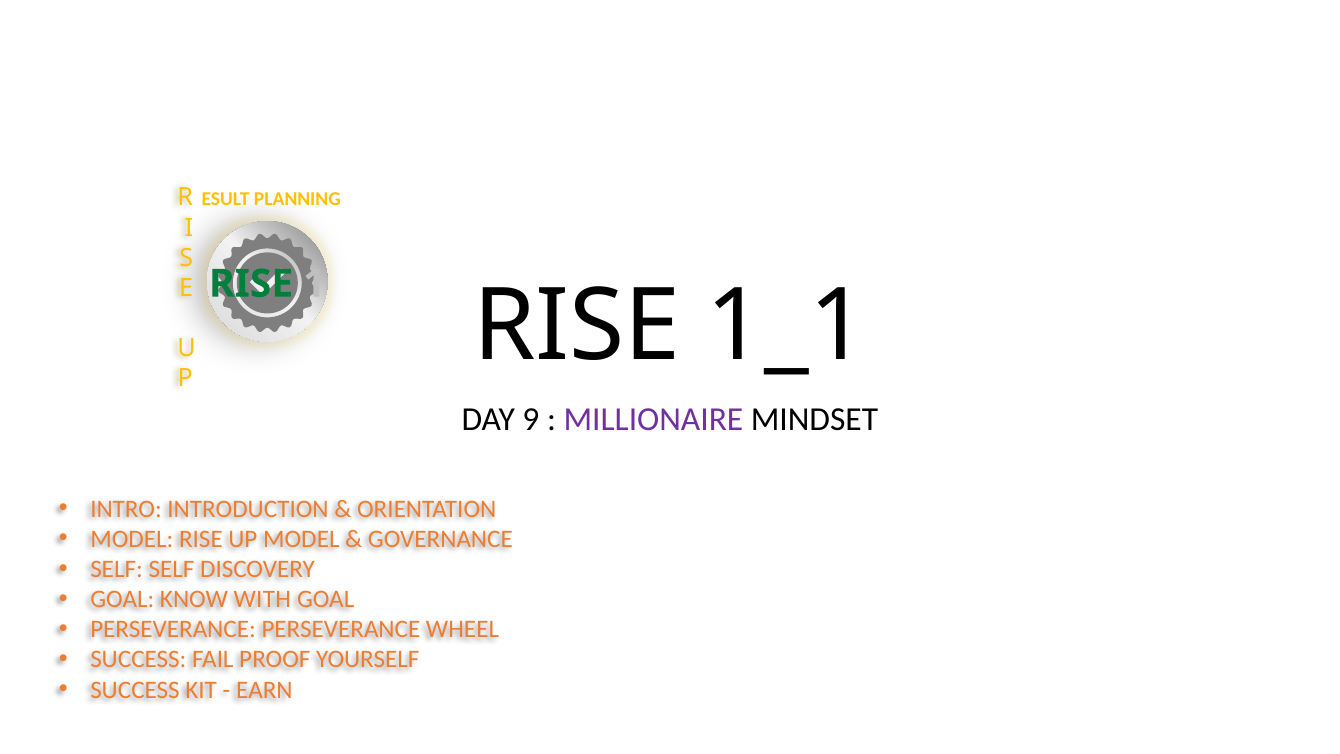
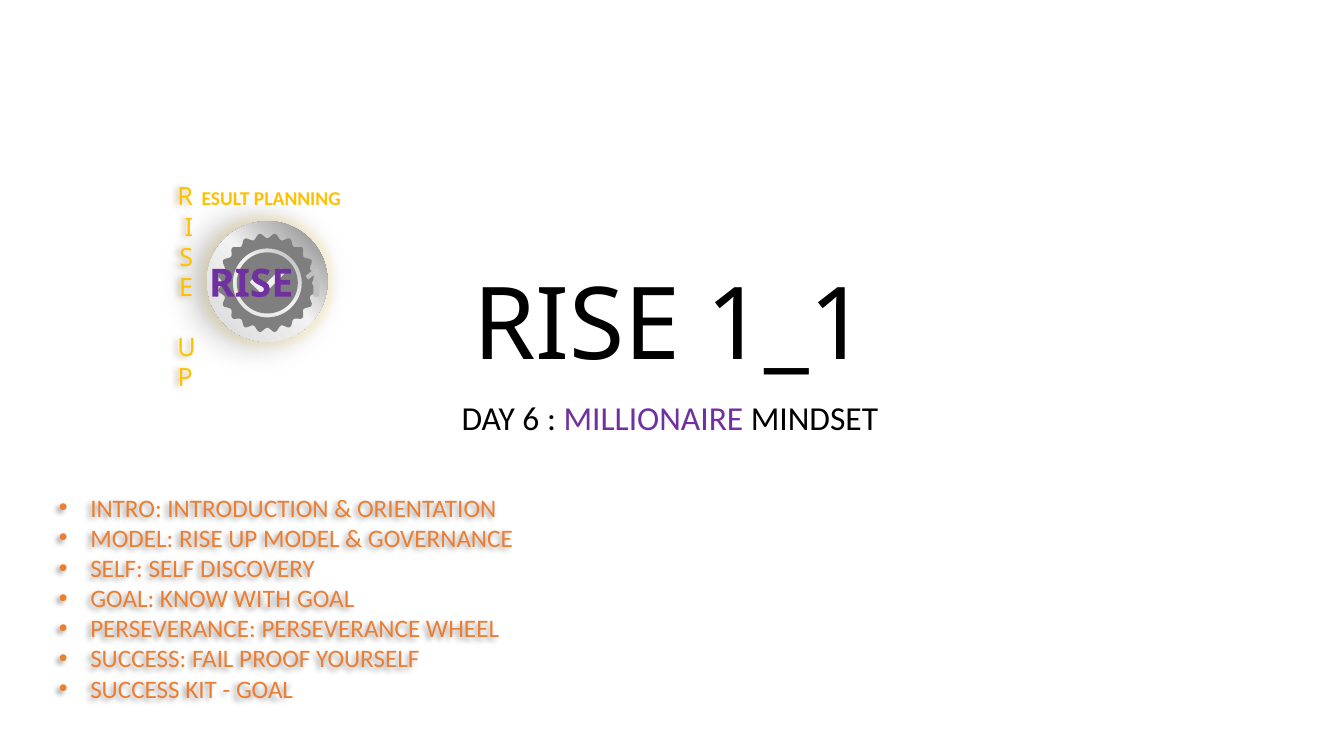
RISE colour: green -> purple (251, 284)
9: 9 -> 6 (531, 419)
EARN: EARN -> GOAL (264, 690)
